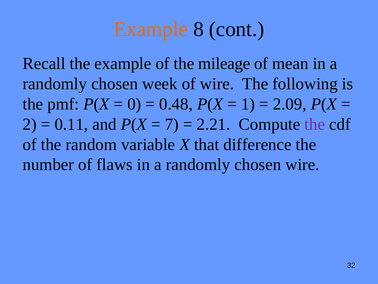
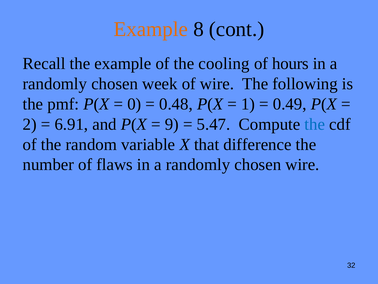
mileage: mileage -> cooling (224, 64)
mean: mean -> hours (290, 64)
2.09: 2.09 -> 0.49 (290, 104)
0.11: 0.11 -> 6.91 (71, 124)
7: 7 -> 9 (172, 124)
2.21: 2.21 -> 5.47 (213, 124)
the colour: purple -> blue (315, 124)
